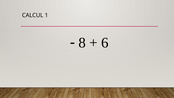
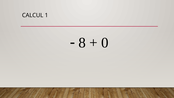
6: 6 -> 0 (105, 43)
